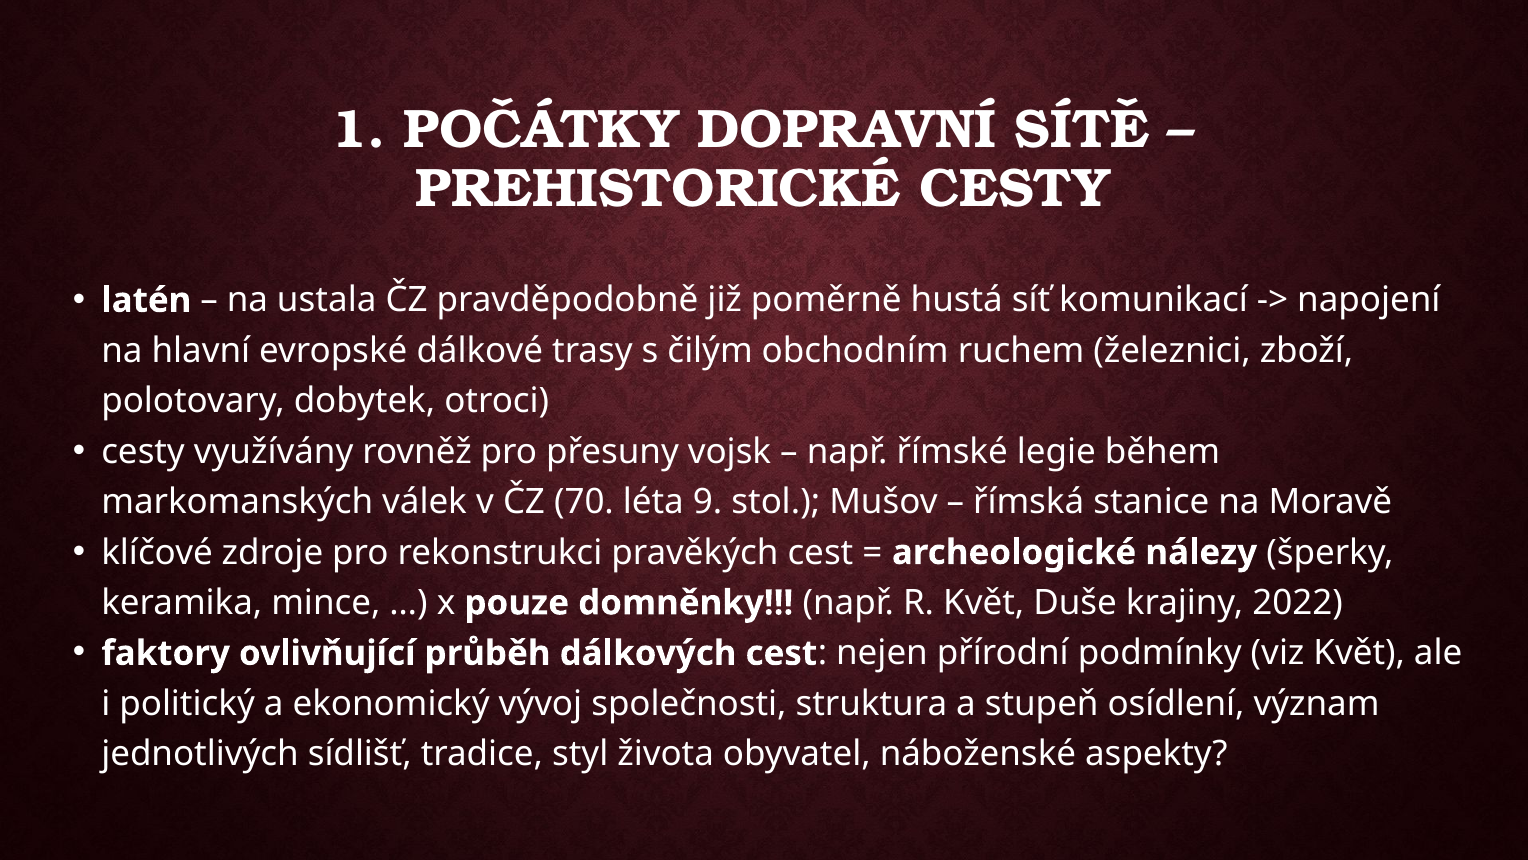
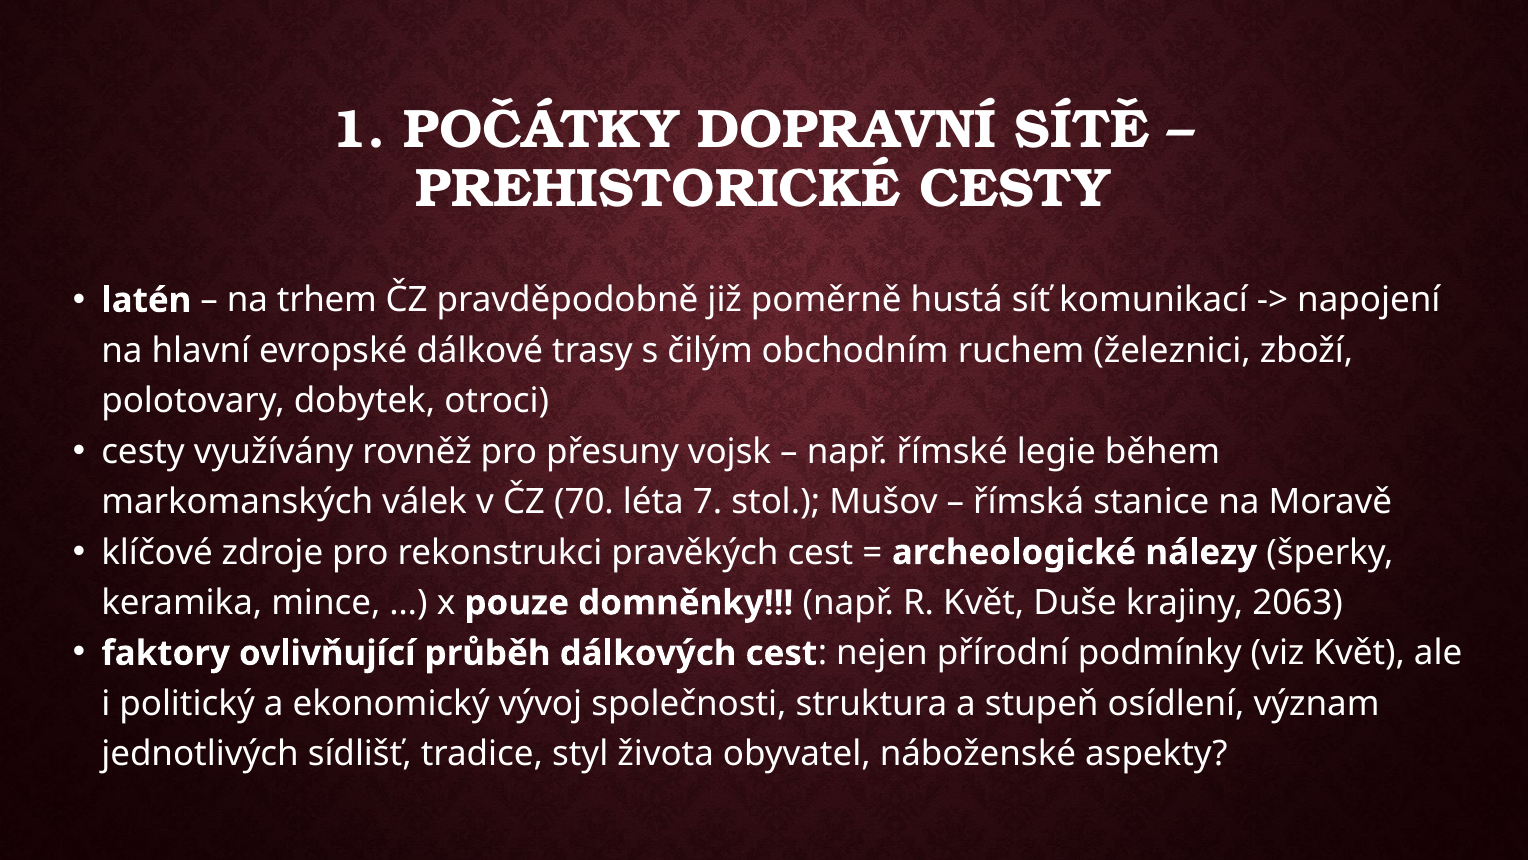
ustala: ustala -> trhem (327, 300)
9: 9 -> 7 (708, 502)
2022: 2022 -> 2063 (1298, 603)
